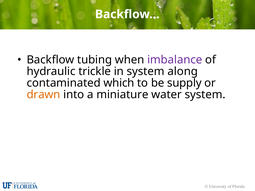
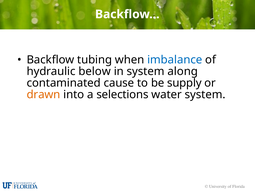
imbalance colour: purple -> blue (175, 60)
trickle: trickle -> below (95, 72)
which: which -> cause (119, 83)
miniature: miniature -> selections (122, 95)
